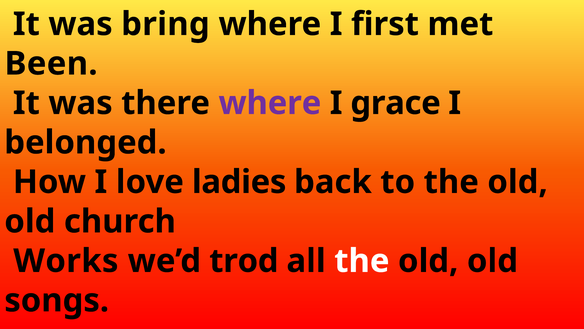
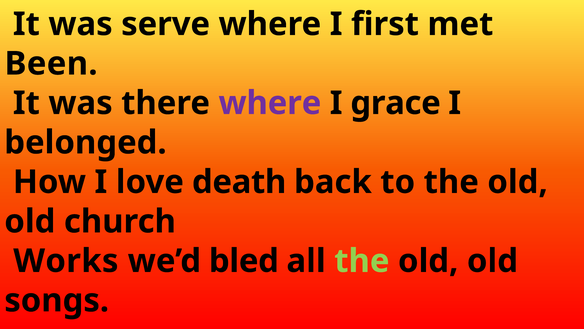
bring: bring -> serve (166, 24)
ladies: ladies -> death (239, 182)
trod: trod -> bled (244, 261)
the colour: white -> light green (362, 261)
